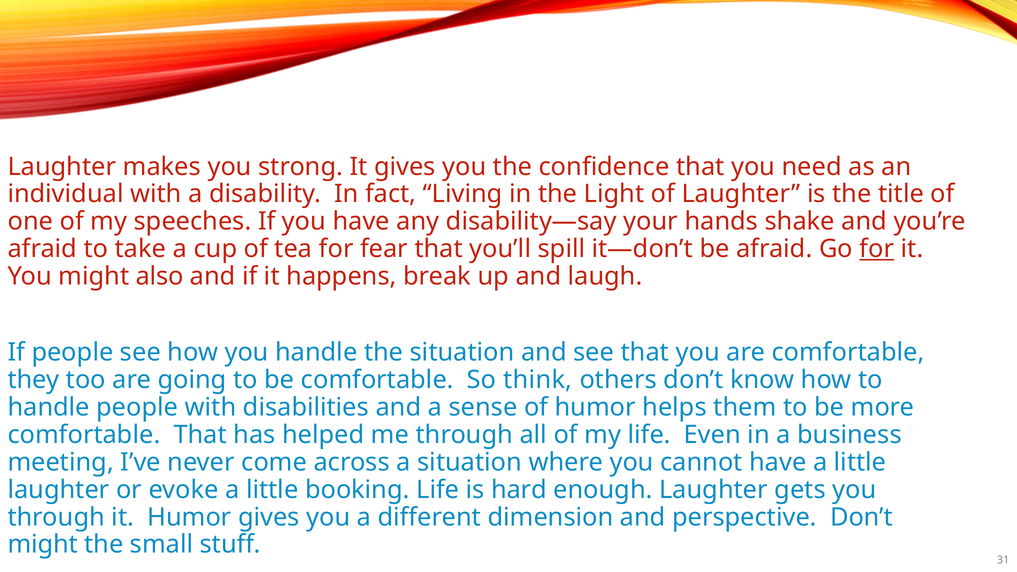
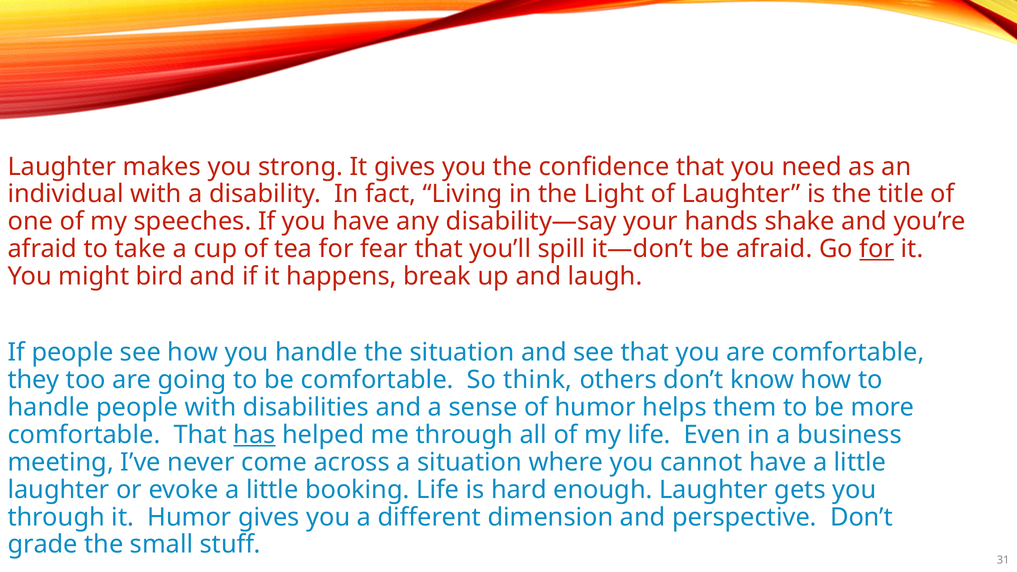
also: also -> bird (160, 276)
has underline: none -> present (255, 435)
might: might -> grade (43, 545)
